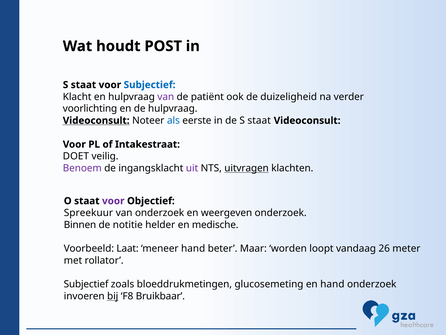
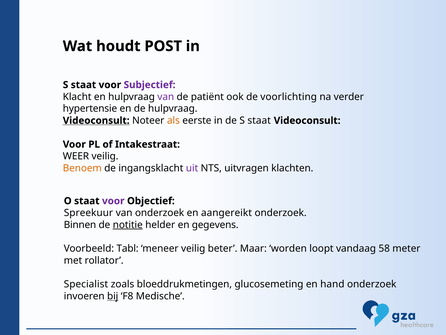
Subjectief colour: blue -> purple (150, 85)
duizeligheid: duizeligheid -> voorlichting (289, 97)
voorlichting: voorlichting -> hypertensie (90, 109)
als colour: blue -> orange (173, 120)
DOET: DOET -> WEER (76, 156)
Benoem colour: purple -> orange (82, 168)
uitvragen underline: present -> none (247, 168)
weergeven: weergeven -> aangereikt (226, 213)
notitie underline: none -> present (128, 224)
medische: medische -> gegevens (215, 224)
Laat: Laat -> Tabl (128, 248)
meneer hand: hand -> veilig (193, 248)
26: 26 -> 58 (384, 248)
Subjectief: Subjectief -> Specialist (86, 284)
Bruikbaar: Bruikbaar -> Medische (160, 296)
